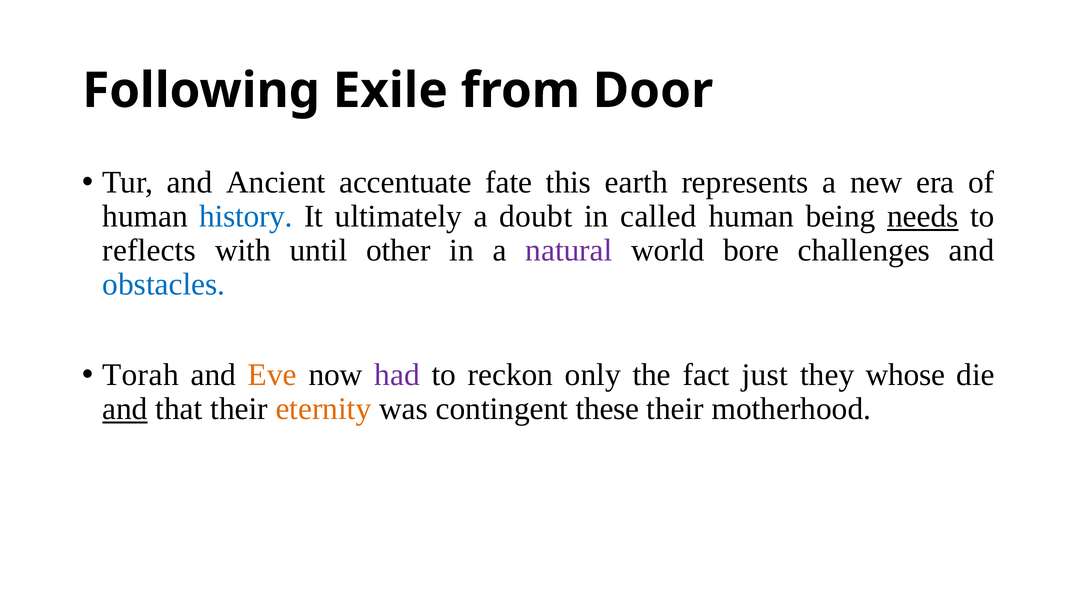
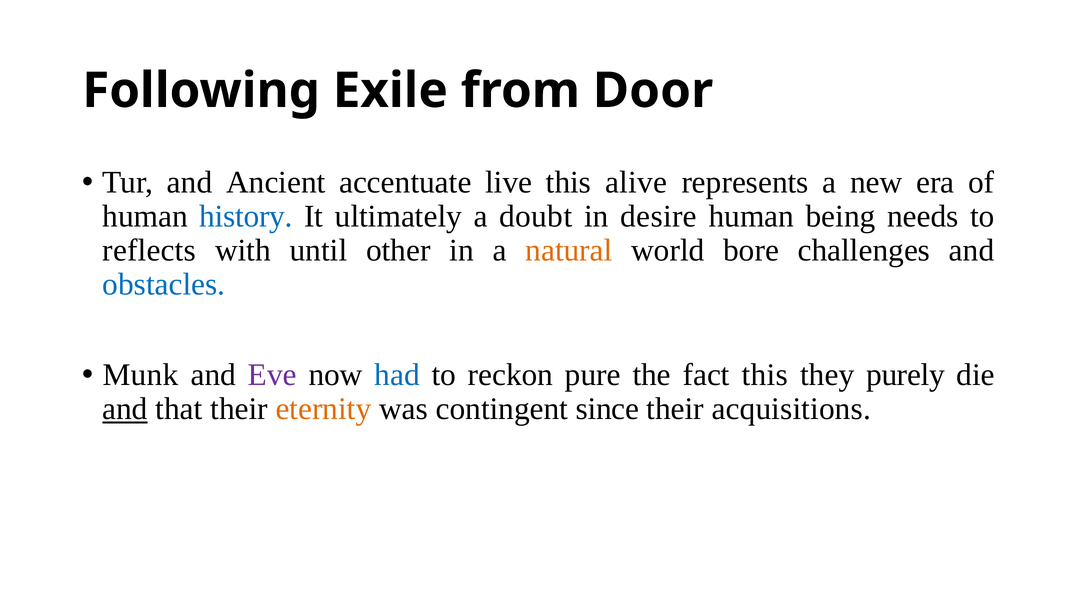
fate: fate -> live (509, 182)
earth: earth -> alive (636, 182)
called: called -> desire (658, 216)
needs underline: present -> none (923, 216)
natural colour: purple -> orange (569, 250)
Torah: Torah -> Munk (141, 375)
Eve colour: orange -> purple (272, 375)
had colour: purple -> blue (397, 375)
only: only -> pure (593, 375)
fact just: just -> this (765, 375)
whose: whose -> purely (905, 375)
these: these -> since (607, 409)
motherhood: motherhood -> acquisitions (791, 409)
